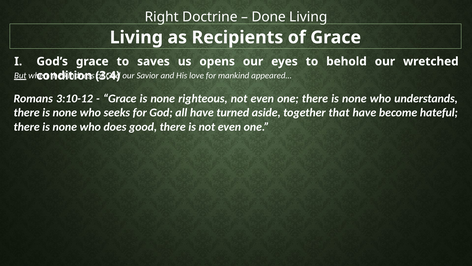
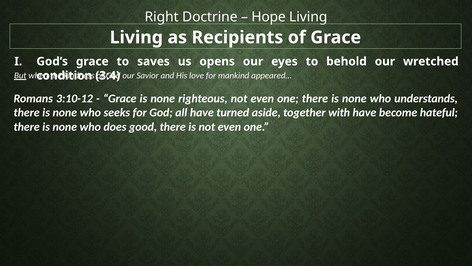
Done: Done -> Hope (269, 17)
that: that -> with (339, 113)
